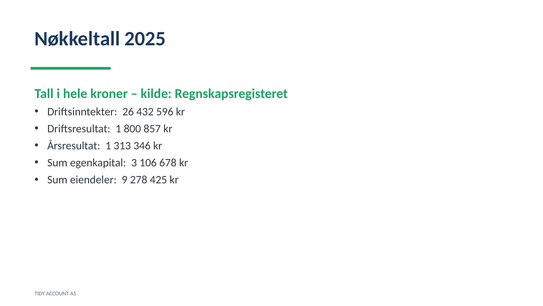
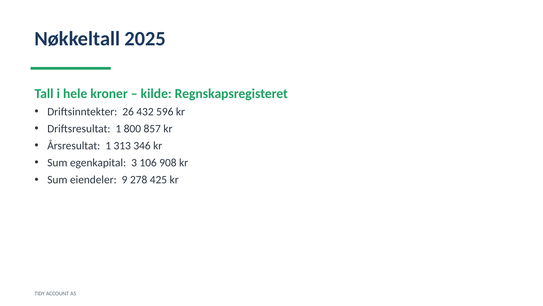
678: 678 -> 908 (168, 163)
